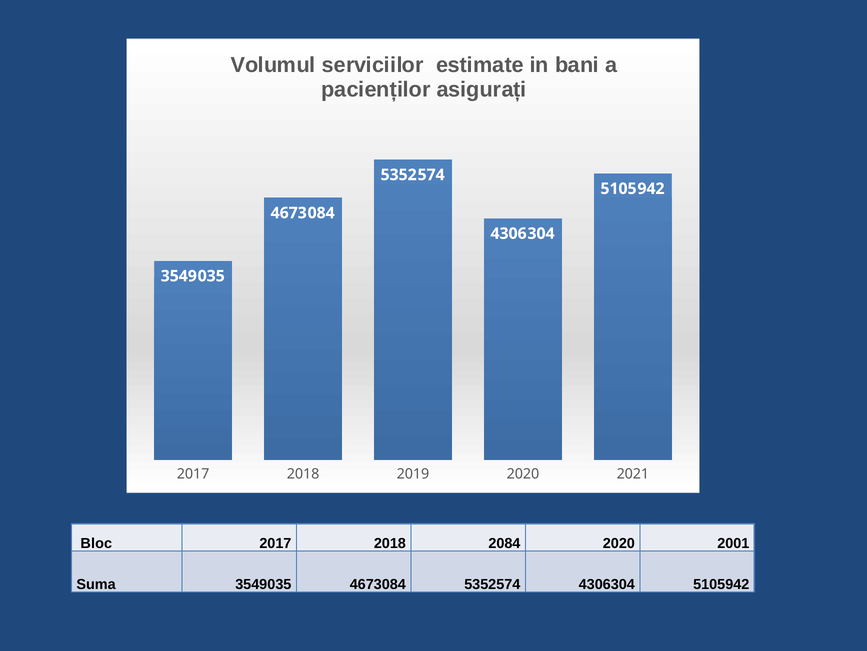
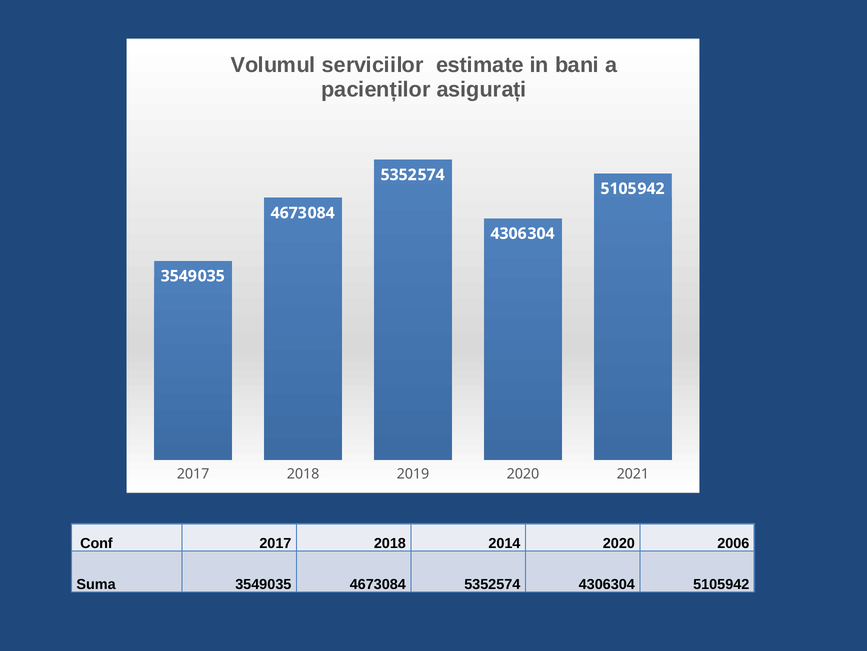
Bloc: Bloc -> Conf (96, 543)
2084: 2084 -> 2014 (504, 543)
2001: 2001 -> 2006 (733, 543)
